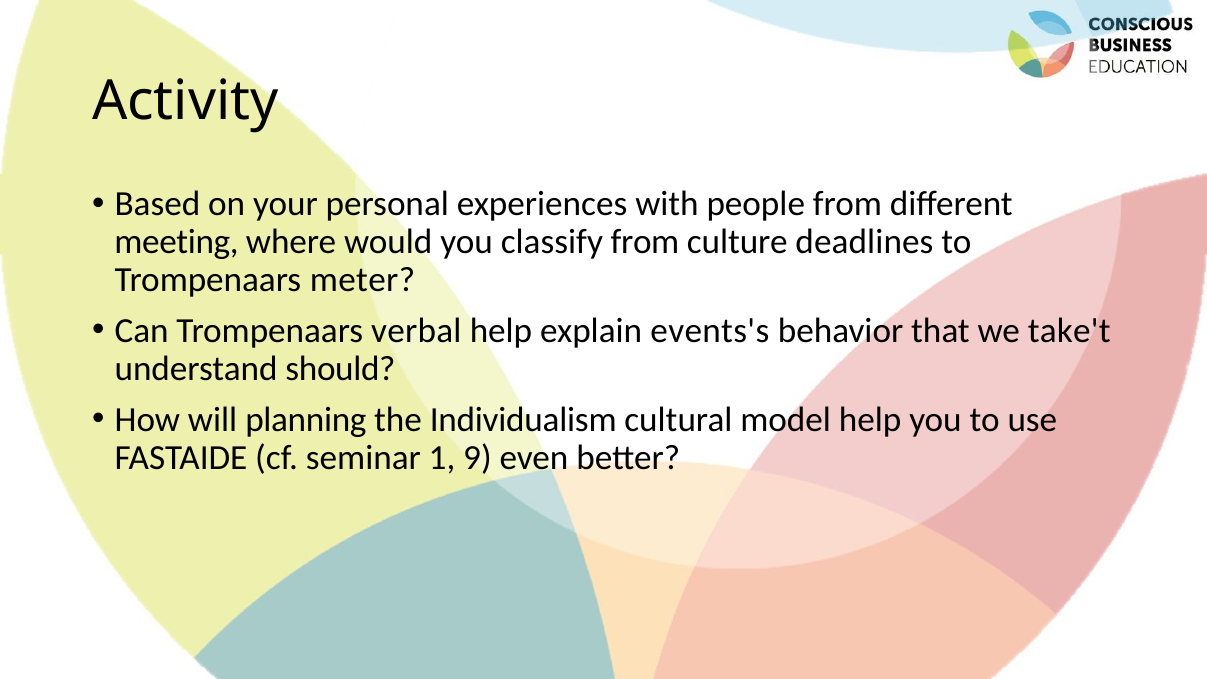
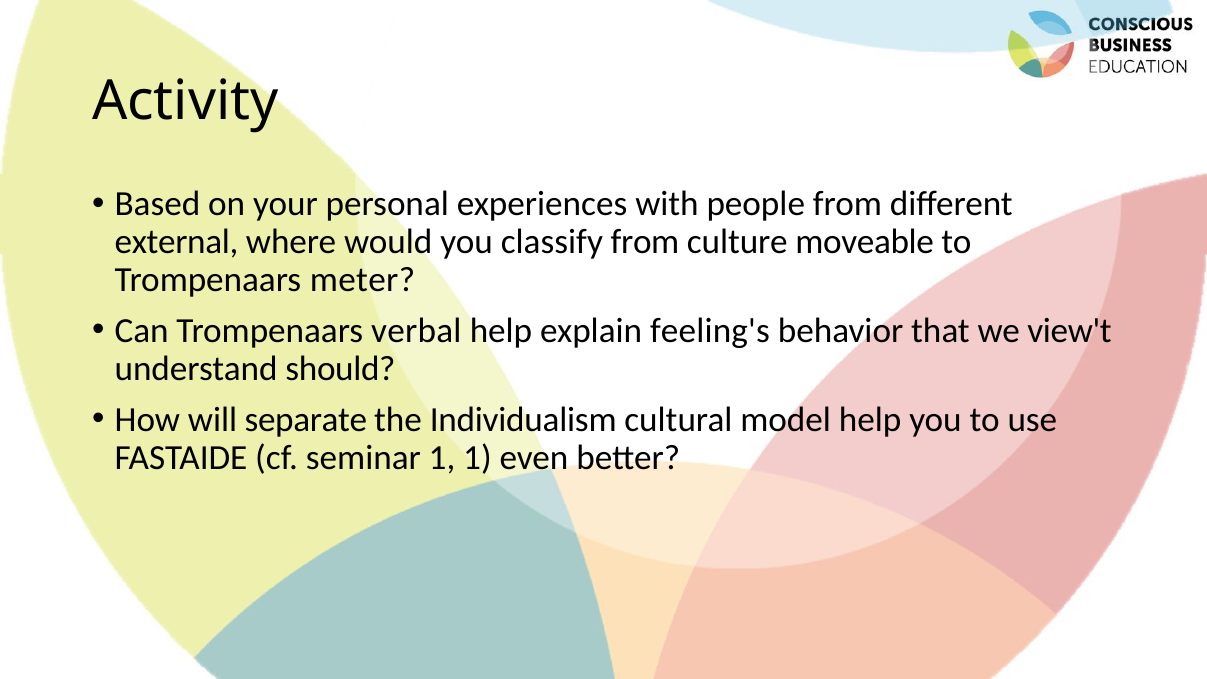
meeting: meeting -> external (176, 242)
deadlines: deadlines -> moveable (865, 242)
events's: events's -> feeling's (710, 331)
take't: take't -> view't (1070, 331)
planning: planning -> separate (306, 419)
1 9: 9 -> 1 (477, 457)
